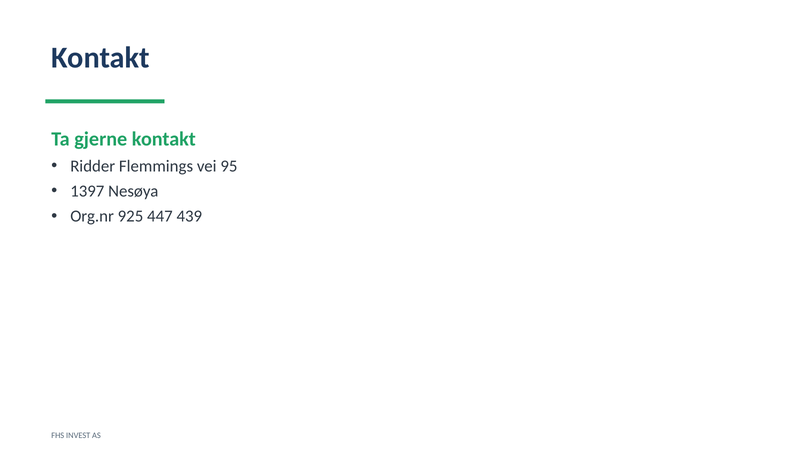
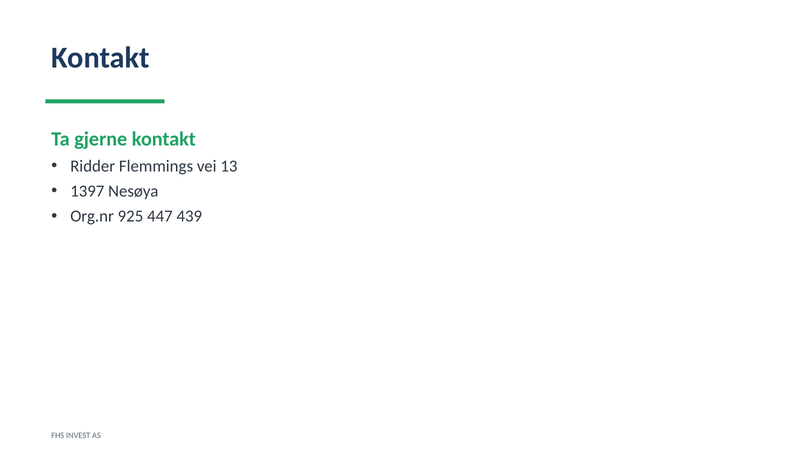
95: 95 -> 13 (229, 166)
